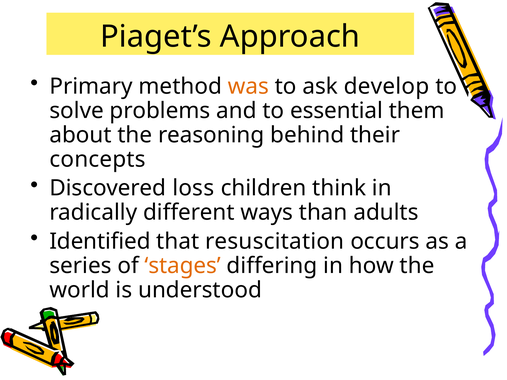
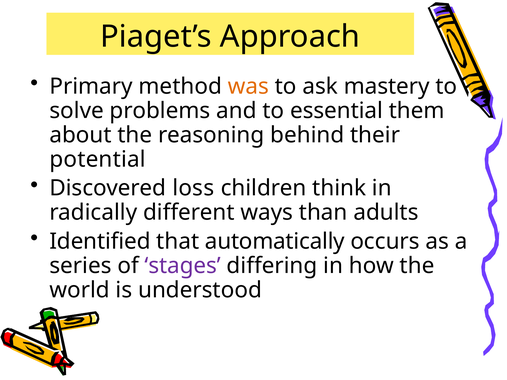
develop: develop -> mastery (387, 86)
concepts: concepts -> potential (98, 159)
resuscitation: resuscitation -> automatically (275, 242)
stages colour: orange -> purple (183, 266)
